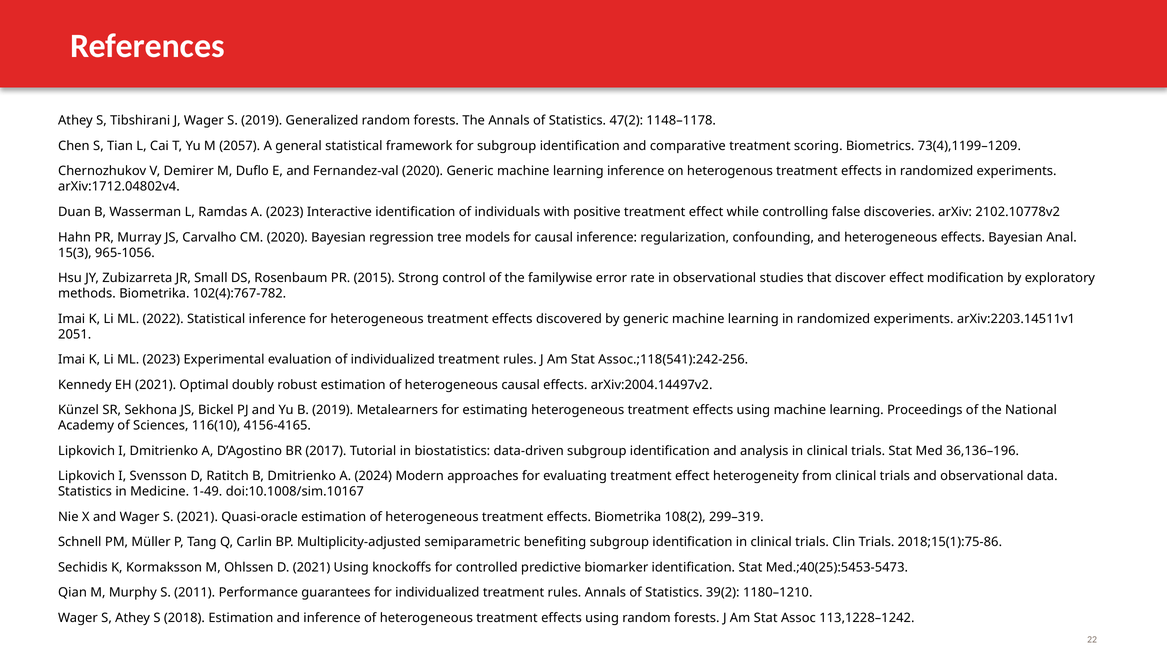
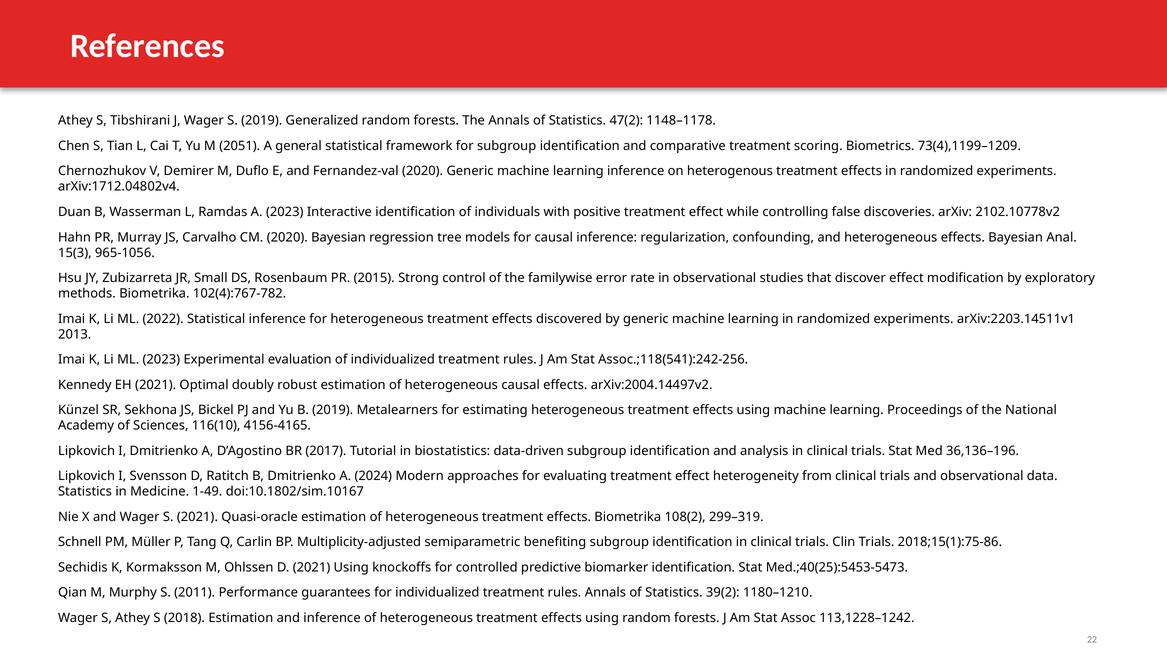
2057: 2057 -> 2051 (240, 146)
2051: 2051 -> 2013 (75, 335)
doi:10.1008/sim.10167: doi:10.1008/sim.10167 -> doi:10.1802/sim.10167 (295, 492)
